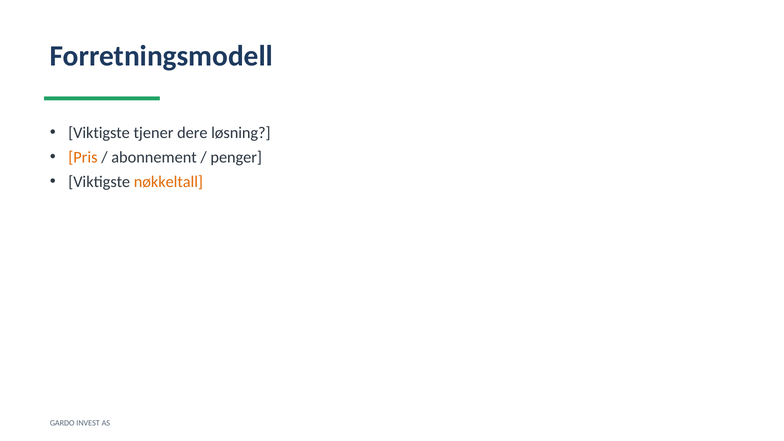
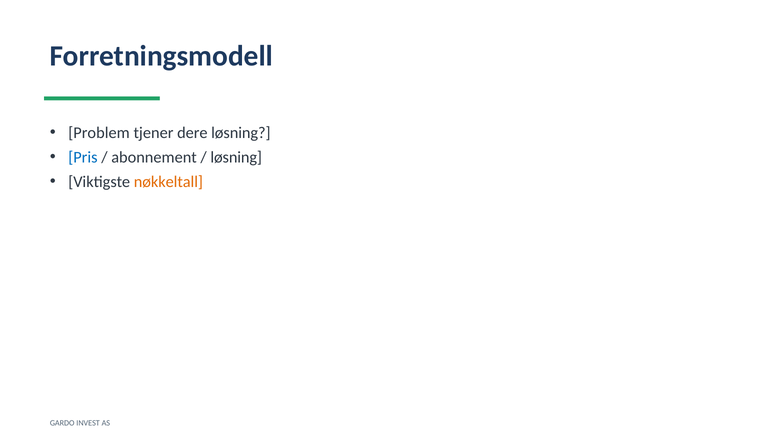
Viktigste: Viktigste -> Problem (99, 133)
Pris colour: orange -> blue (83, 157)
penger: penger -> løsning (236, 157)
